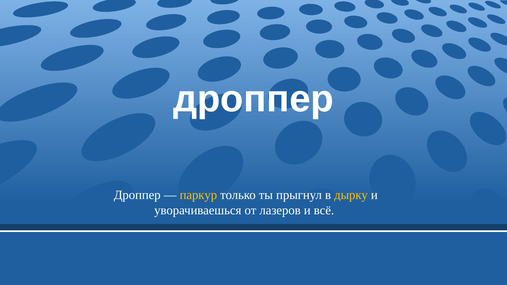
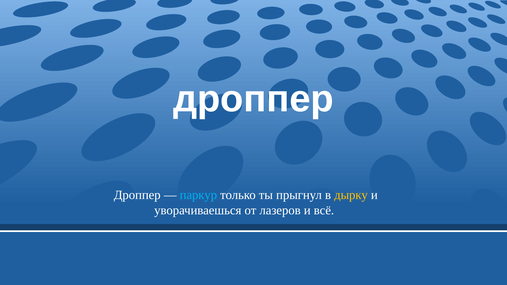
паркур colour: yellow -> light blue (198, 195)
